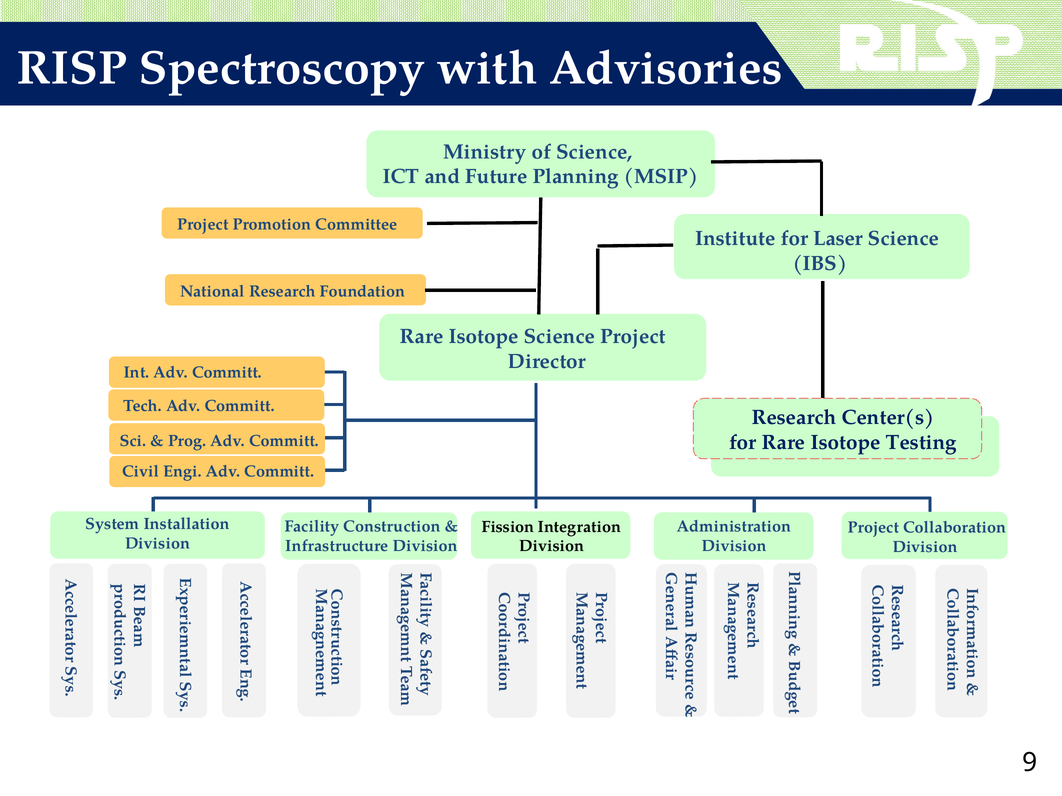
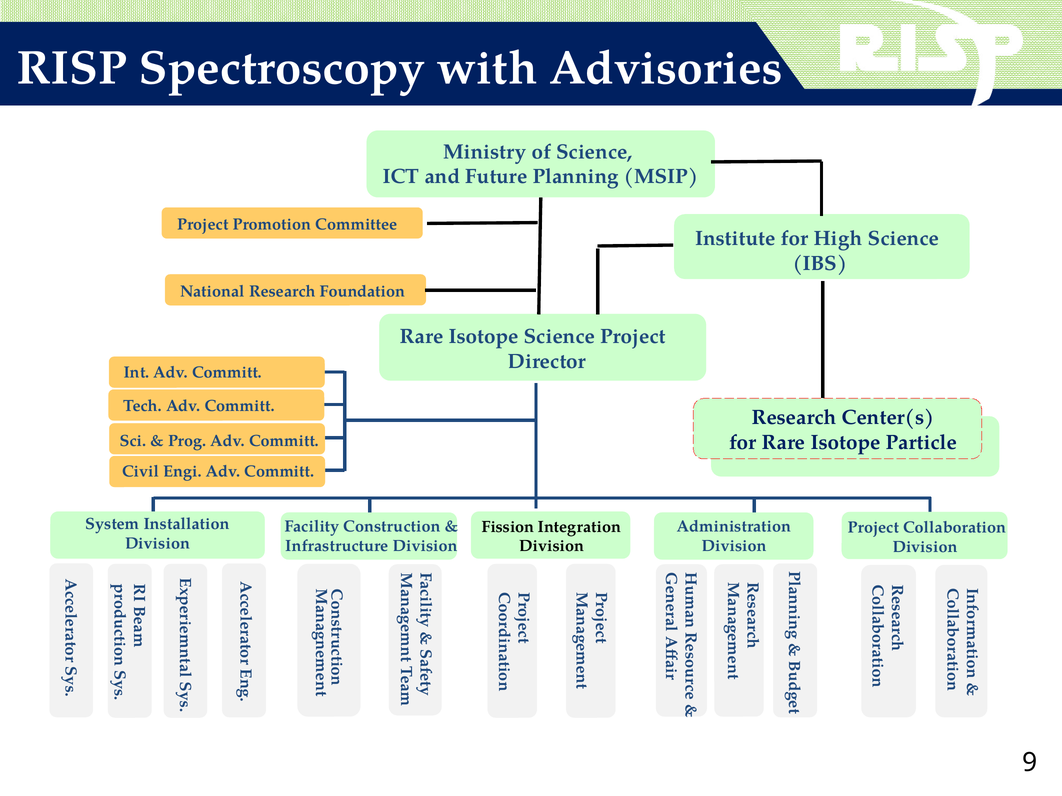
Laser: Laser -> High (838, 239)
Testing: Testing -> Particle (921, 443)
